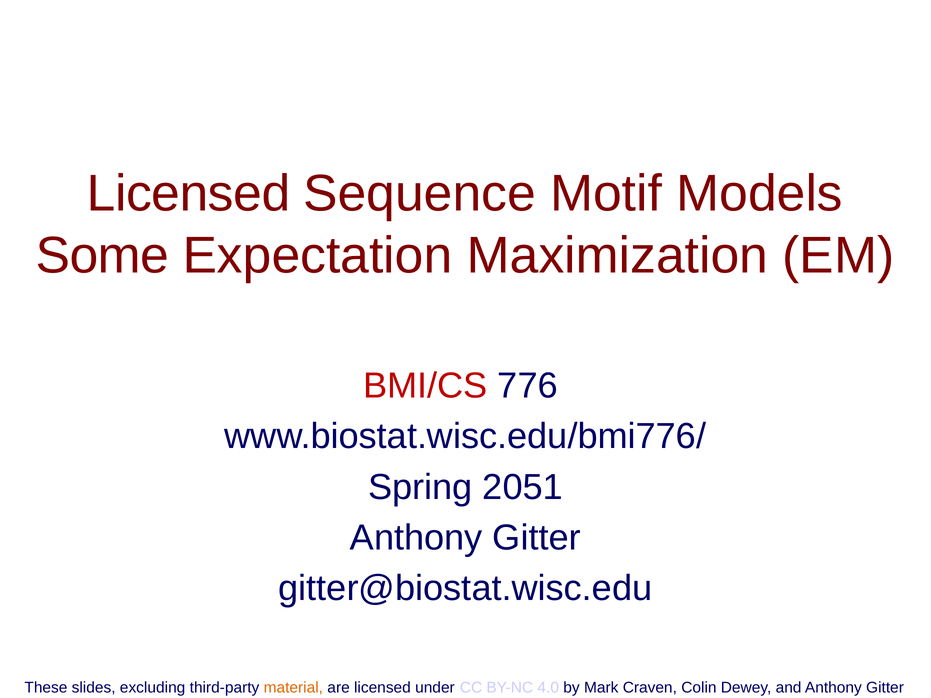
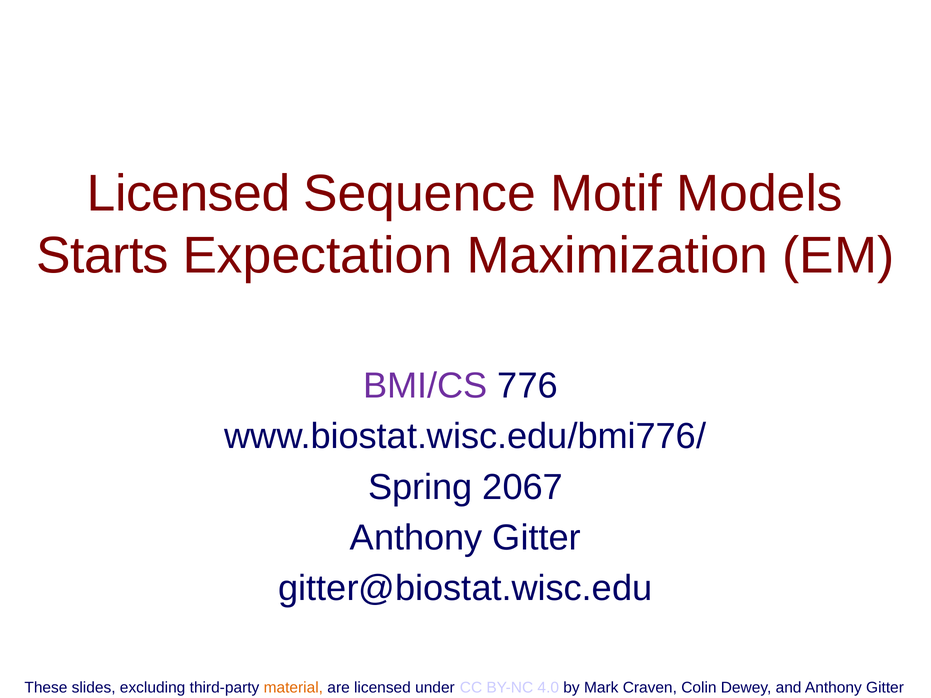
Some: Some -> Starts (102, 256)
BMI/CS colour: red -> purple (425, 386)
2051: 2051 -> 2067 (523, 487)
